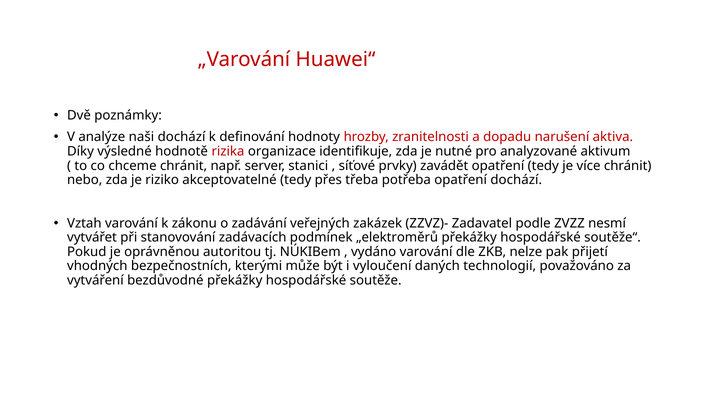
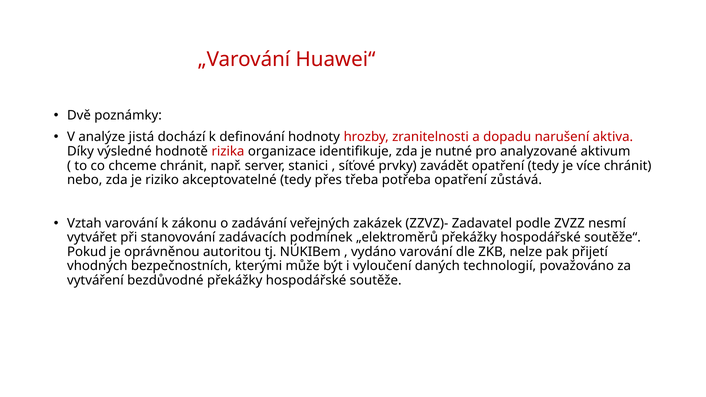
naši: naši -> jistá (141, 137)
opatření dochází: dochází -> zůstává (516, 180)
